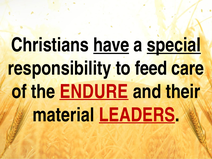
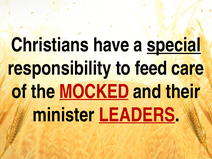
have underline: present -> none (111, 45)
ENDURE: ENDURE -> MOCKED (94, 92)
material: material -> minister (63, 115)
